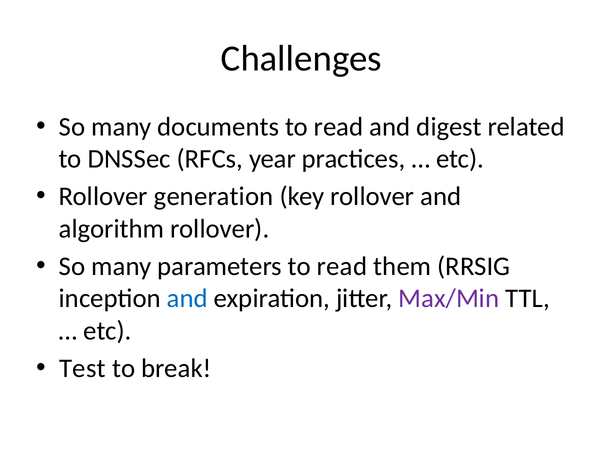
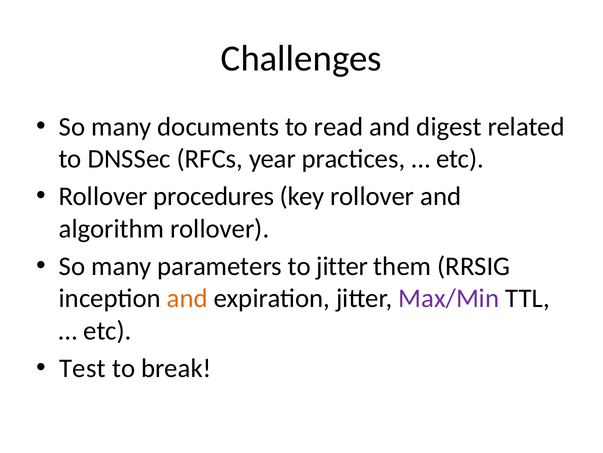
generation: generation -> procedures (214, 196)
parameters to read: read -> jitter (342, 266)
and colour: blue -> orange (187, 298)
